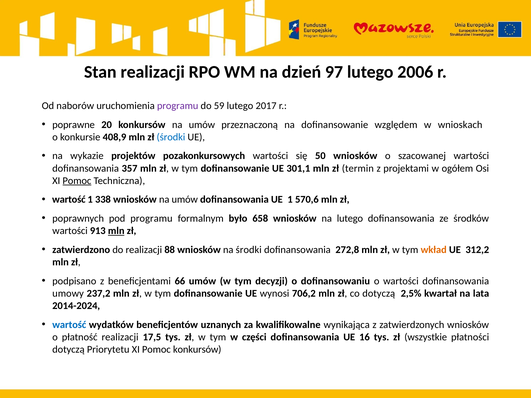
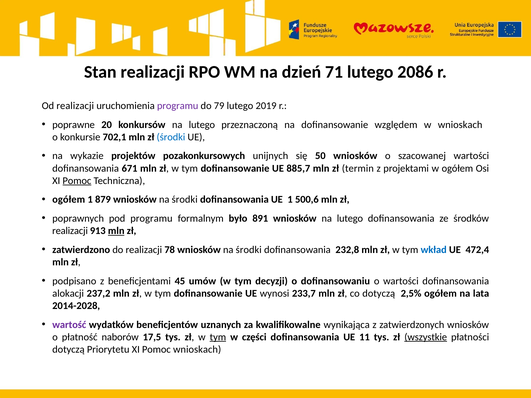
97: 97 -> 71 (334, 72)
2006: 2006 -> 2086 (415, 72)
Od naborów: naborów -> realizacji (75, 106)
59: 59 -> 79 (219, 106)
2017: 2017 -> 2019 (266, 106)
konkursów na umów: umów -> lutego (202, 125)
408,9: 408,9 -> 702,1 (114, 137)
pozakonkursowych wartości: wartości -> unijnych (270, 156)
357: 357 -> 671 (130, 168)
301,1: 301,1 -> 885,7 (298, 168)
wartość: wartość -> ogółem (69, 200)
338: 338 -> 879 (103, 200)
umów: umów -> środki (185, 200)
570,6: 570,6 -> 500,6 (307, 200)
658: 658 -> 891 (260, 219)
wartości: wartości -> realizacji (70, 231)
88: 88 -> 78 (170, 250)
272,8: 272,8 -> 232,8 (347, 250)
wkład colour: orange -> blue (434, 250)
312,2: 312,2 -> 472,4 (477, 250)
66: 66 -> 45 (180, 281)
umowy: umowy -> alokacji (68, 294)
706,2: 706,2 -> 233,7 (304, 294)
2,5% kwartał: kwartał -> ogółem (440, 294)
2014-2024: 2014-2024 -> 2014-2028 (76, 306)
wartość colour: blue -> purple (69, 325)
płatność realizacji: realizacji -> naborów (120, 337)
tym underline: none -> present (218, 337)
16: 16 -> 11 (365, 337)
wszystkie underline: none -> present (426, 337)
Pomoc konkursów: konkursów -> wnioskach (197, 350)
